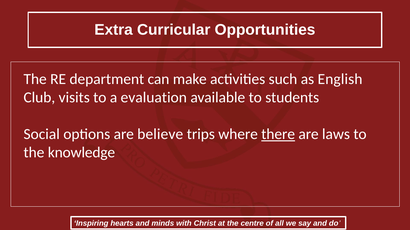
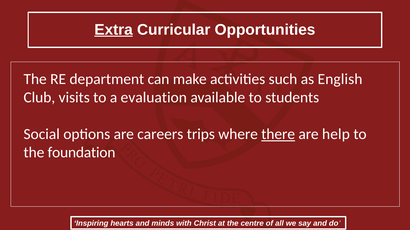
Extra underline: none -> present (114, 30)
believe: believe -> careers (160, 135)
laws: laws -> help (336, 135)
knowledge: knowledge -> foundation (82, 153)
